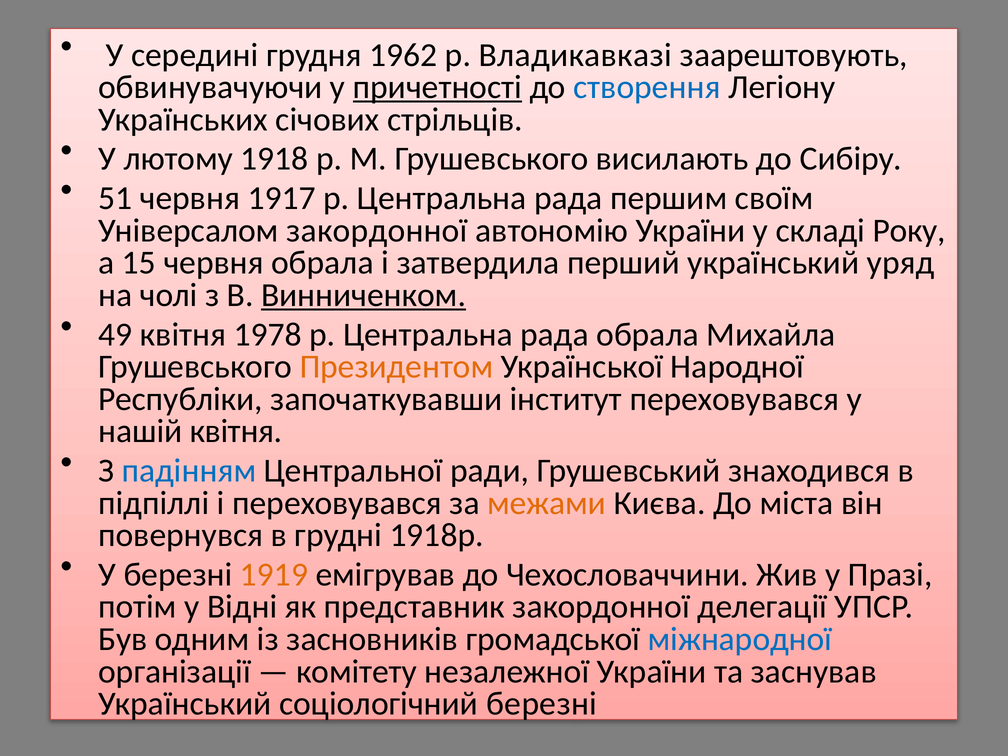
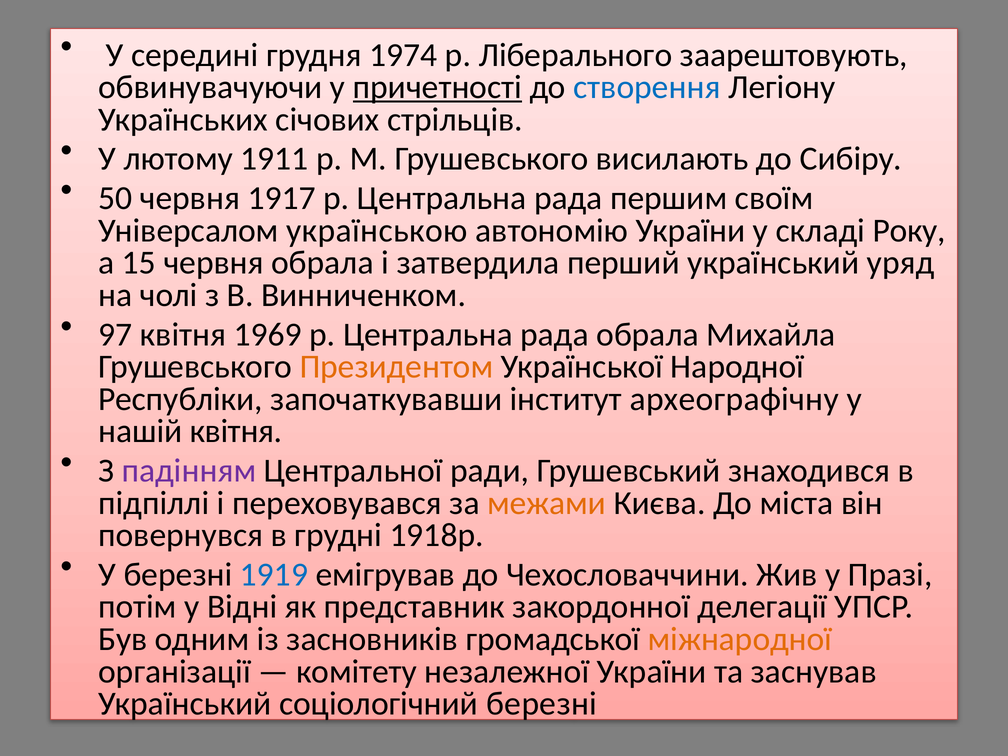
1962: 1962 -> 1974 (403, 55)
Владикавказі: Владикавказі -> Ліберального (575, 55)
1918: 1918 -> 1911 (274, 159)
51: 51 -> 50 (115, 198)
Універсалом закордонної: закордонної -> українською (377, 231)
Винниченком underline: present -> none (364, 295)
49: 49 -> 97 (115, 334)
1978: 1978 -> 1969 (268, 334)
інститут переховувався: переховувався -> археографічну (734, 399)
падінням colour: blue -> purple (189, 471)
1919 colour: orange -> blue (274, 575)
міжнародної colour: blue -> orange (740, 639)
